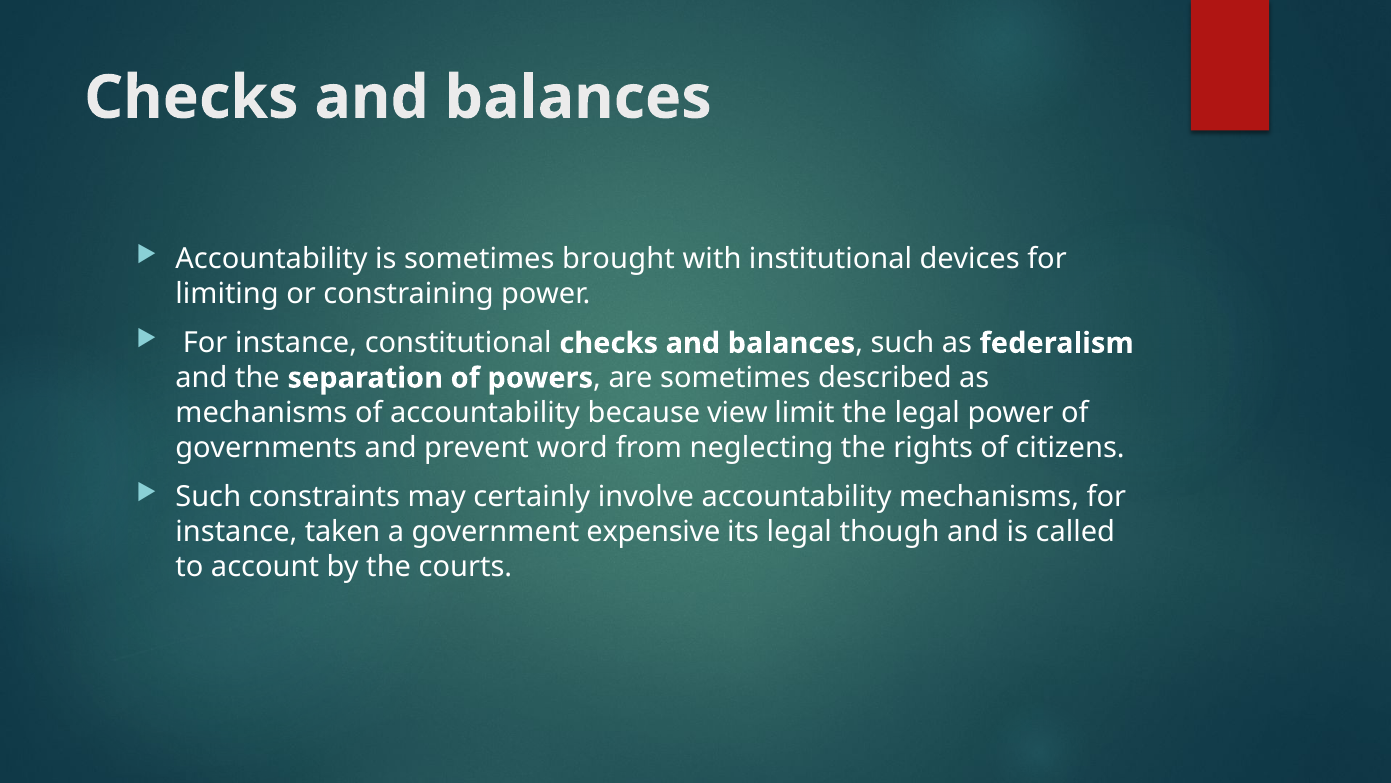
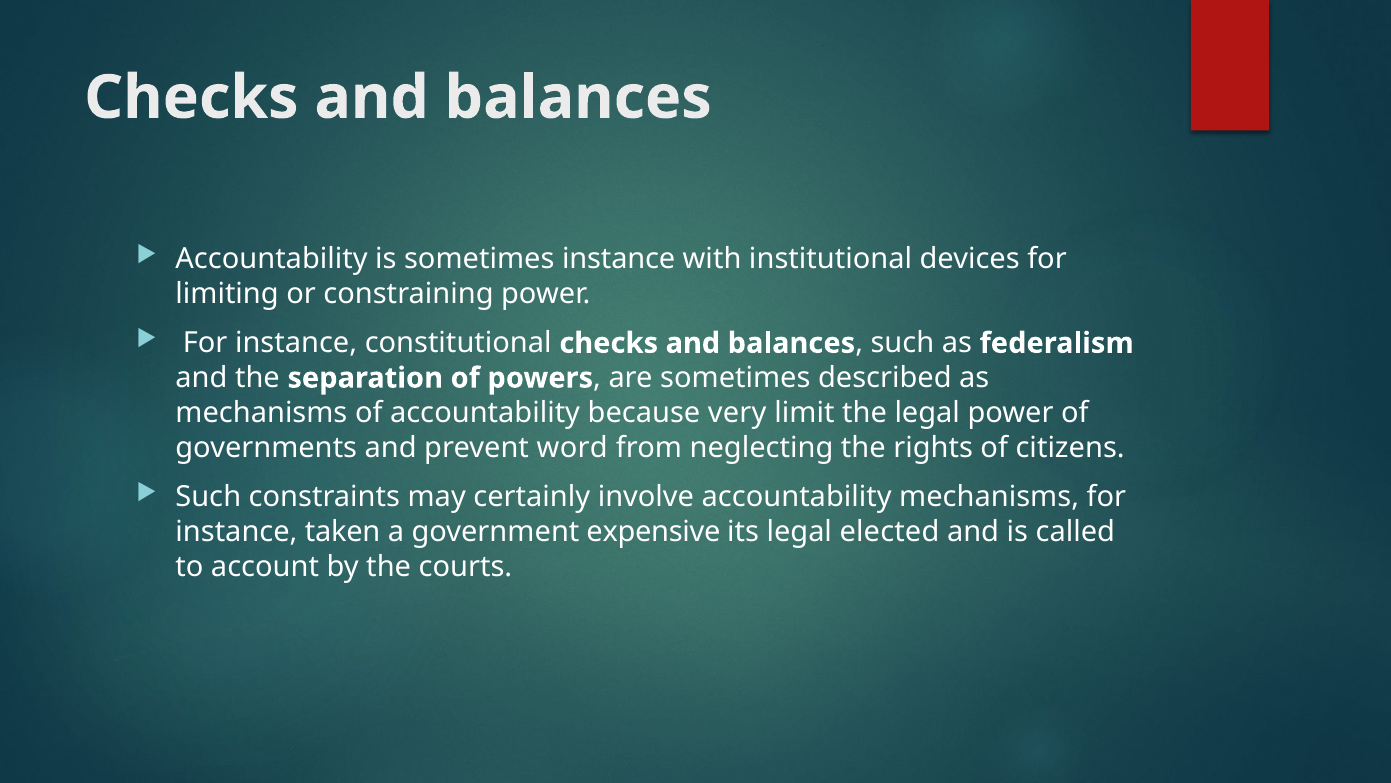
sometimes brought: brought -> instance (619, 259)
view: view -> very (737, 413)
though: though -> elected (889, 531)
